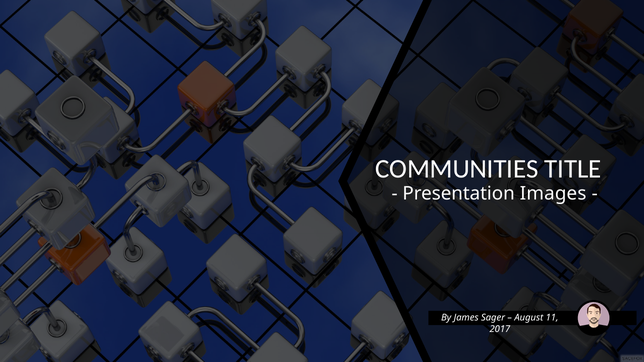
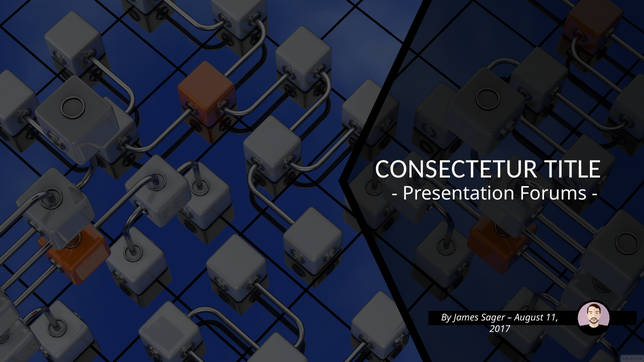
COMMUNITIES: COMMUNITIES -> CONSECTETUR (457, 169)
Images: Images -> Forums (553, 194)
